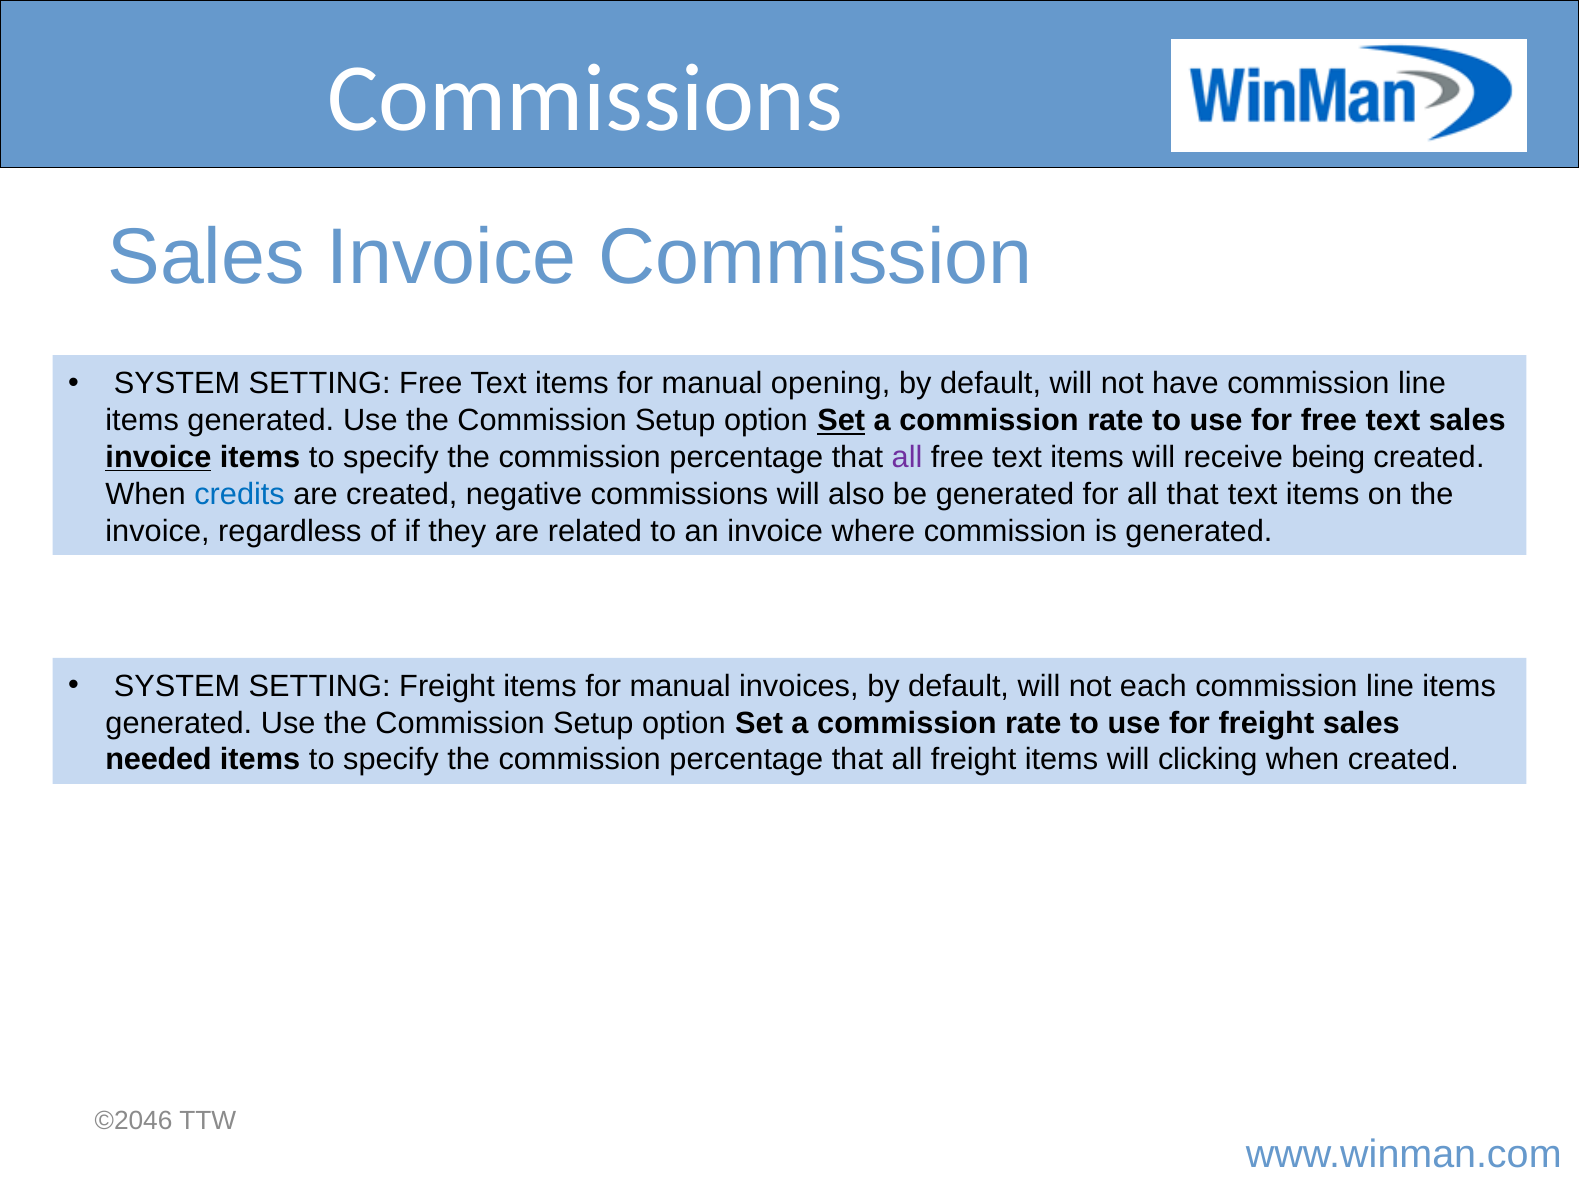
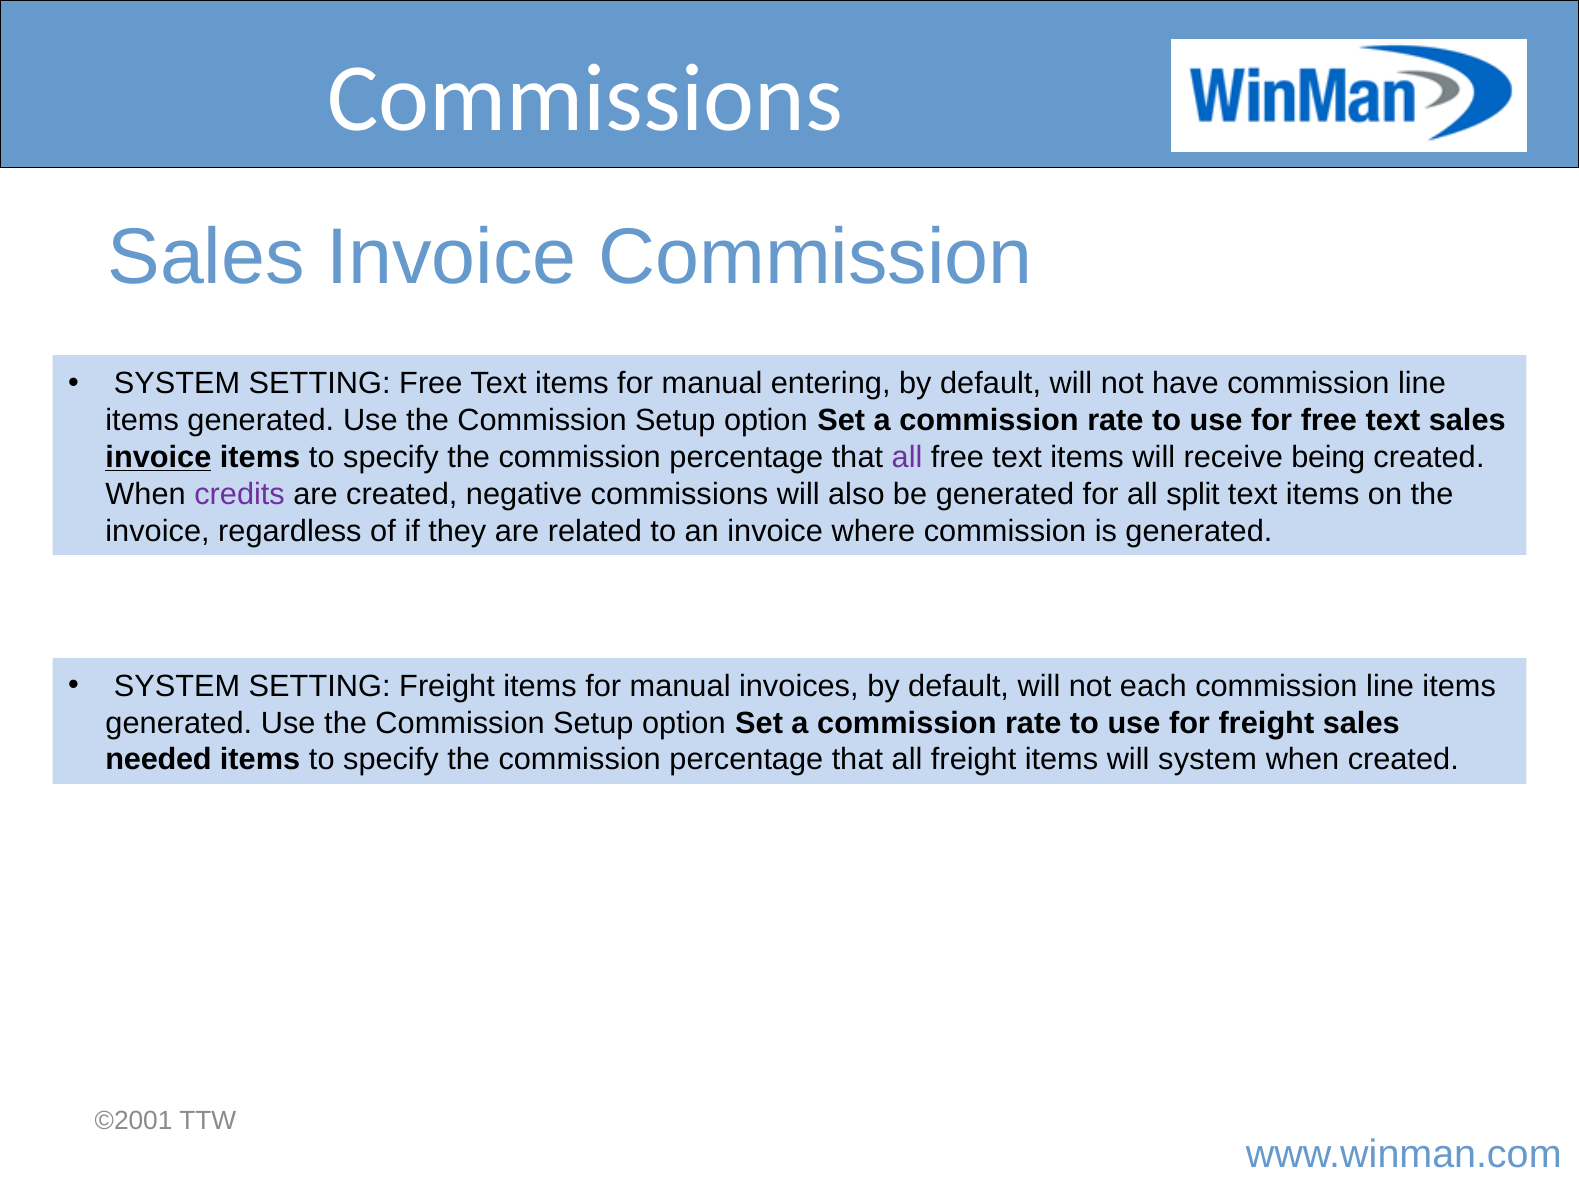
opening: opening -> entering (831, 384)
Set underline: present -> none (841, 420)
credits colour: blue -> purple (240, 494)
all that: that -> split (1193, 494)
will clicking: clicking -> system (1207, 760)
©2046: ©2046 -> ©2001 (134, 1121)
